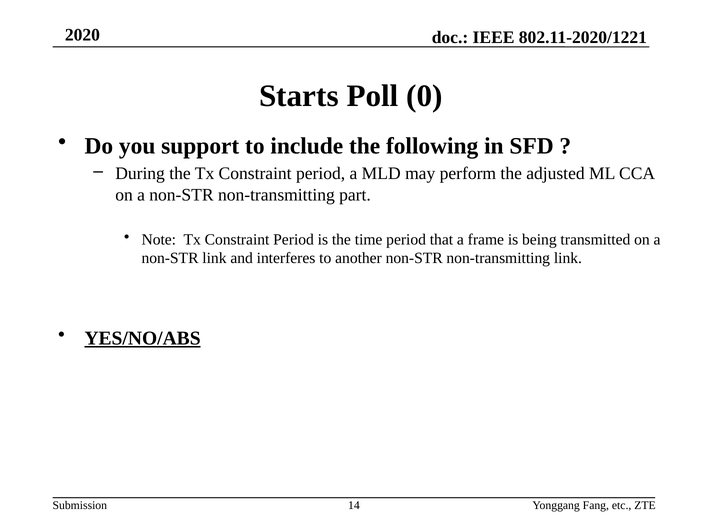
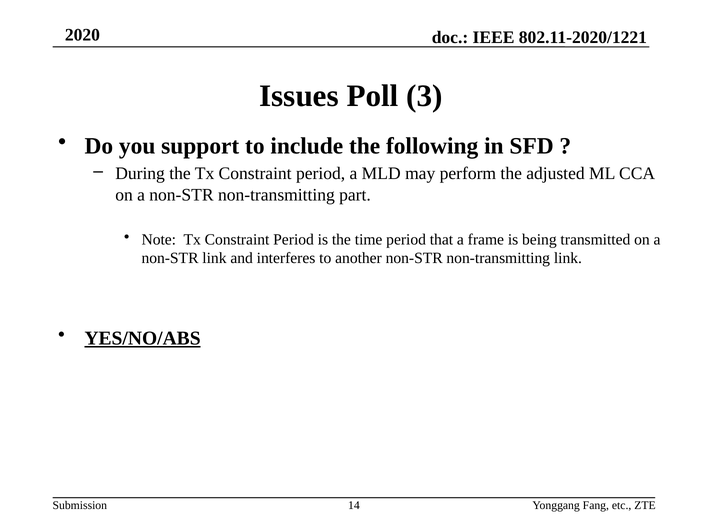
Starts: Starts -> Issues (299, 96)
0: 0 -> 3 (425, 96)
